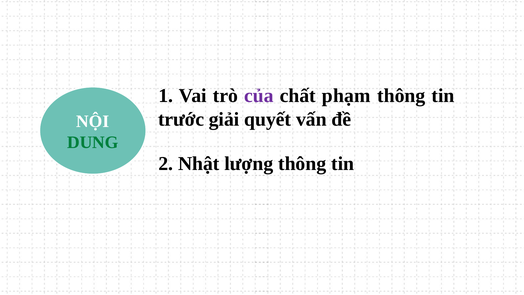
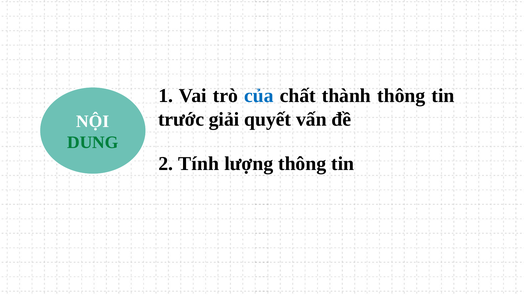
của colour: purple -> blue (259, 96)
phạm: phạm -> thành (346, 96)
Nhật: Nhật -> Tính (199, 164)
